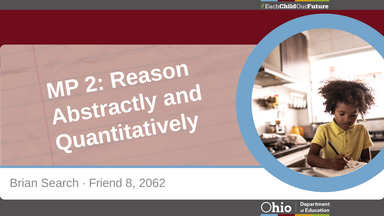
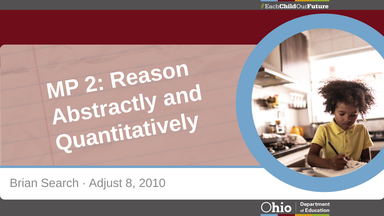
Friend: Friend -> Adjust (106, 183)
2062: 2062 -> 2010 (152, 183)
